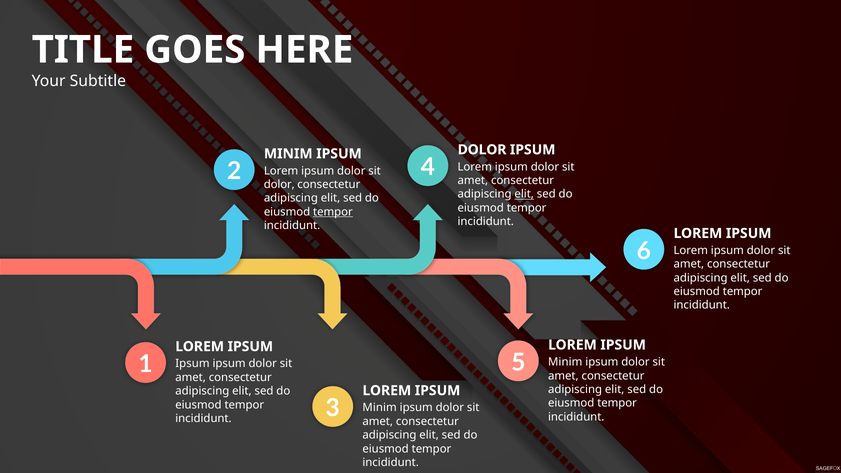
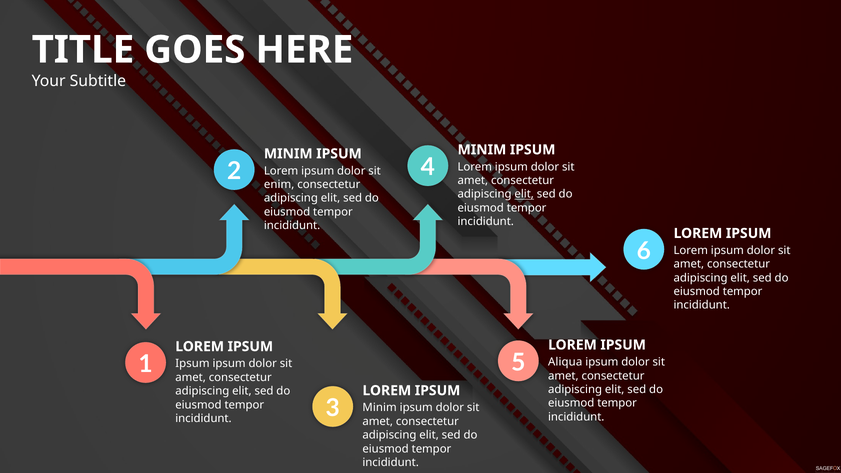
DOLOR: DOLOR -> MINIM (482, 150)
dolor: dolor -> enim (279, 185)
tempor underline: present -> none (333, 212)
Minim: Minim -> Aliqua (565, 362)
